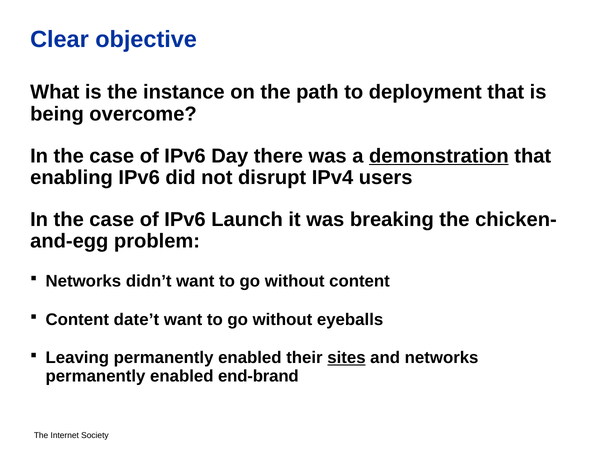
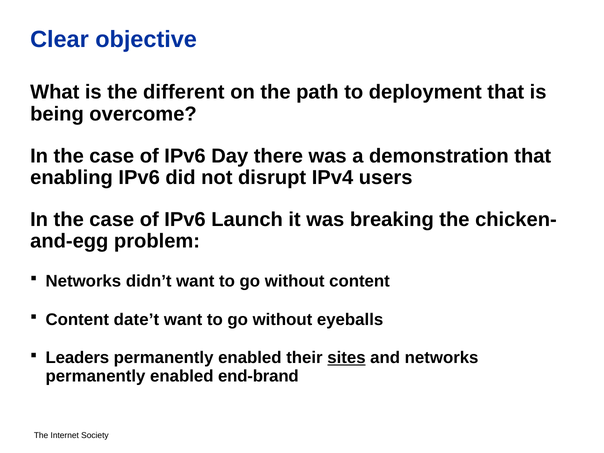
instance: instance -> different (184, 92)
demonstration underline: present -> none (439, 156)
Leaving: Leaving -> Leaders (77, 358)
